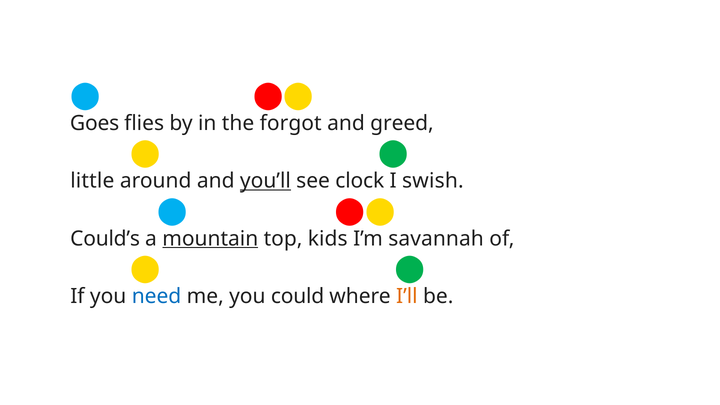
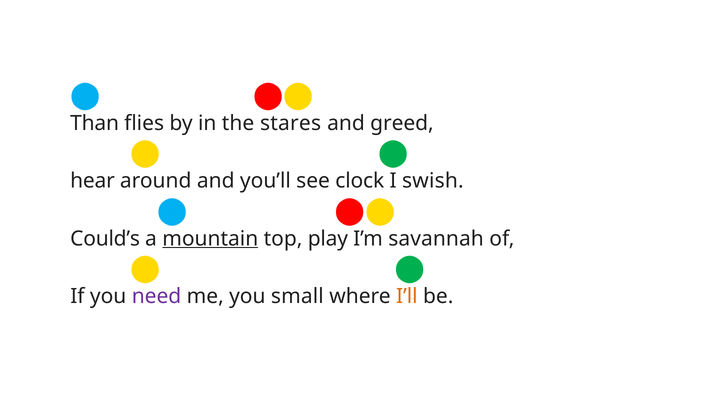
Goes: Goes -> Than (95, 123)
forgot: forgot -> stares (291, 123)
little: little -> hear (92, 181)
you’ll underline: present -> none (265, 181)
kids: kids -> play (328, 239)
need colour: blue -> purple (157, 296)
could: could -> small (297, 296)
